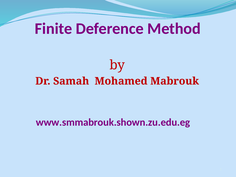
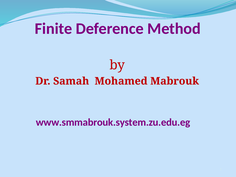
www.smmabrouk.shown.zu.edu.eg: www.smmabrouk.shown.zu.edu.eg -> www.smmabrouk.system.zu.edu.eg (113, 122)
